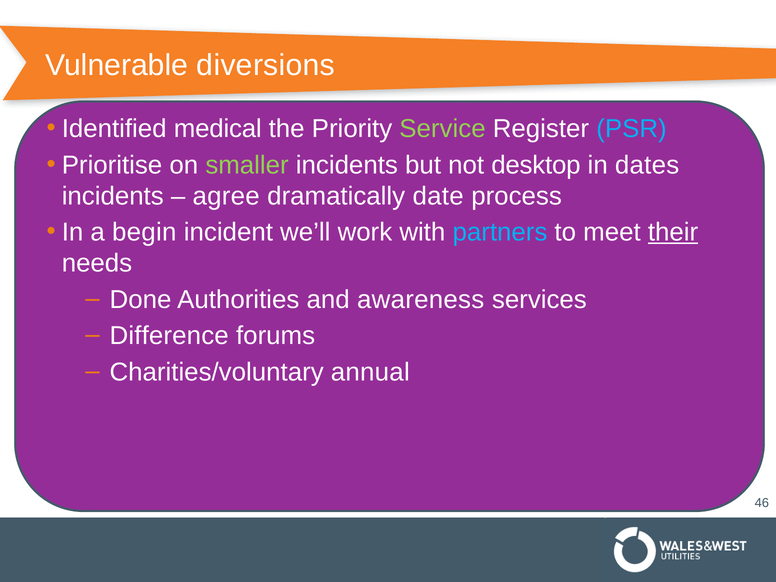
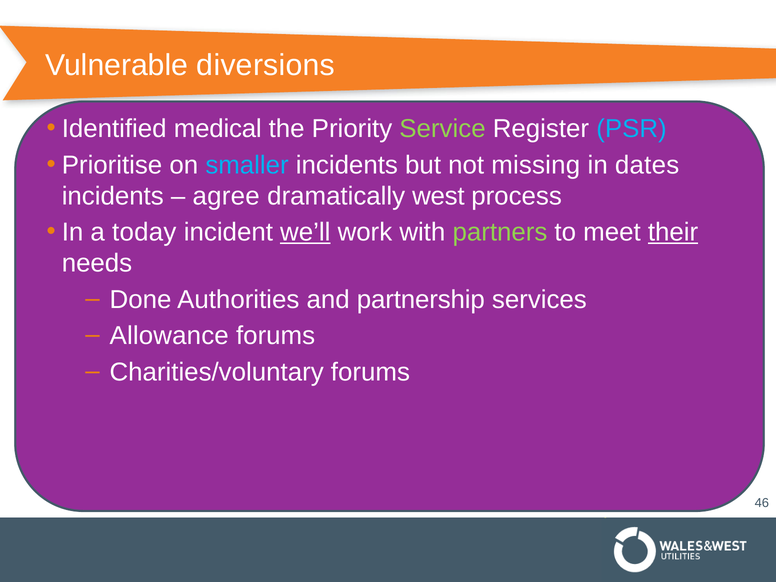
smaller colour: light green -> light blue (247, 165)
desktop: desktop -> missing (536, 165)
date: date -> west (438, 196)
begin: begin -> today (144, 232)
we’ll underline: none -> present (305, 232)
partners colour: light blue -> light green (500, 232)
awareness: awareness -> partnership (421, 300)
Difference: Difference -> Allowance (169, 336)
Charities/voluntary annual: annual -> forums (370, 372)
